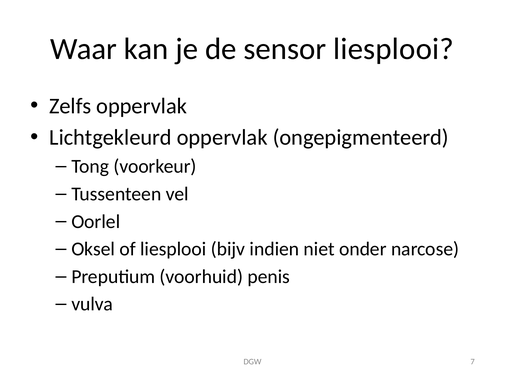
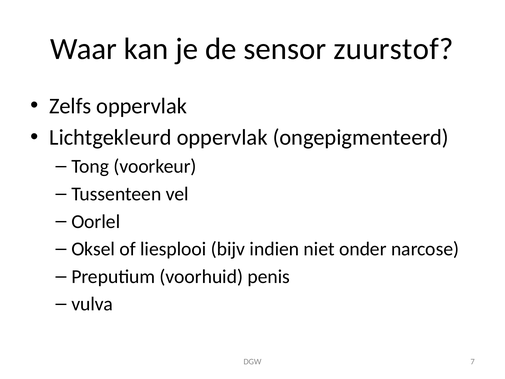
sensor liesplooi: liesplooi -> zuurstof (393, 49)
